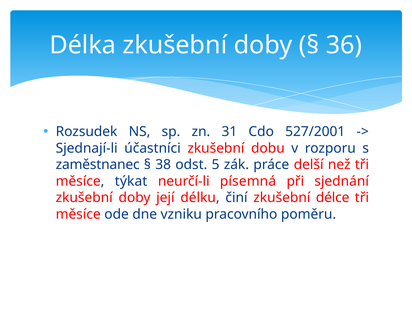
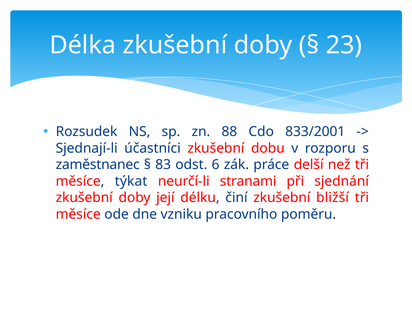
36: 36 -> 23 (344, 45)
31: 31 -> 88 (229, 132)
527/2001: 527/2001 -> 833/2001 (315, 132)
38: 38 -> 83 (163, 165)
5: 5 -> 6 (216, 165)
písemná: písemná -> stranami (248, 181)
délce: délce -> bližší (333, 198)
